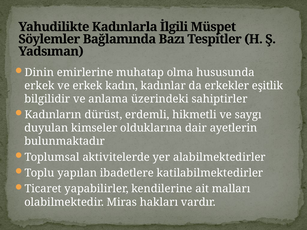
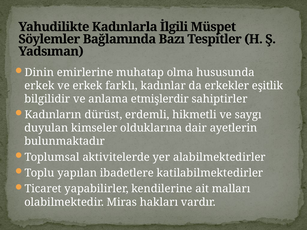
kadın: kadın -> farklı (122, 86)
üzerindeki: üzerindeki -> etmişlerdir (160, 99)
